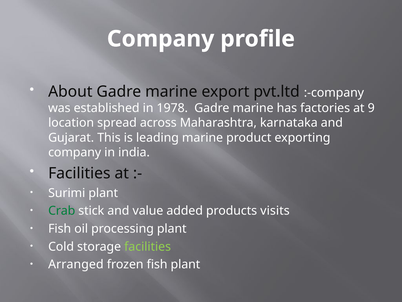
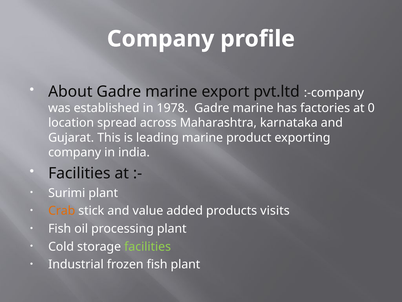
9: 9 -> 0 (371, 108)
Crab colour: green -> orange (62, 211)
Arranged: Arranged -> Industrial (76, 264)
